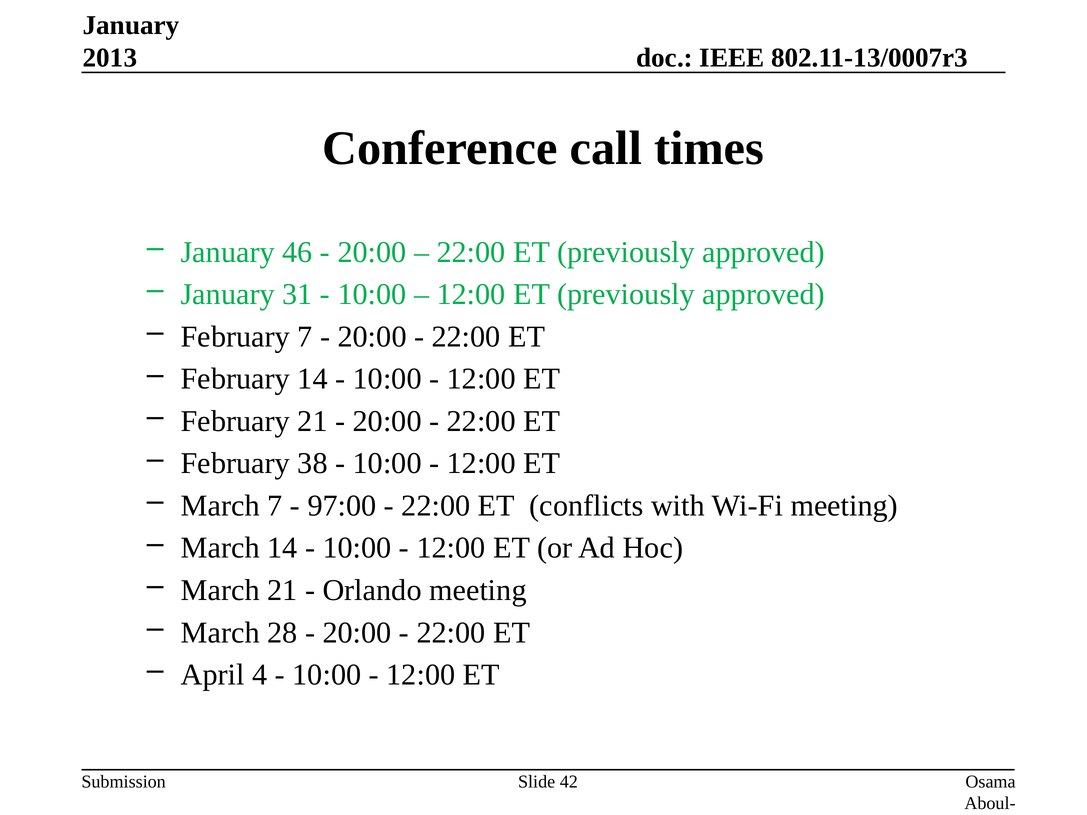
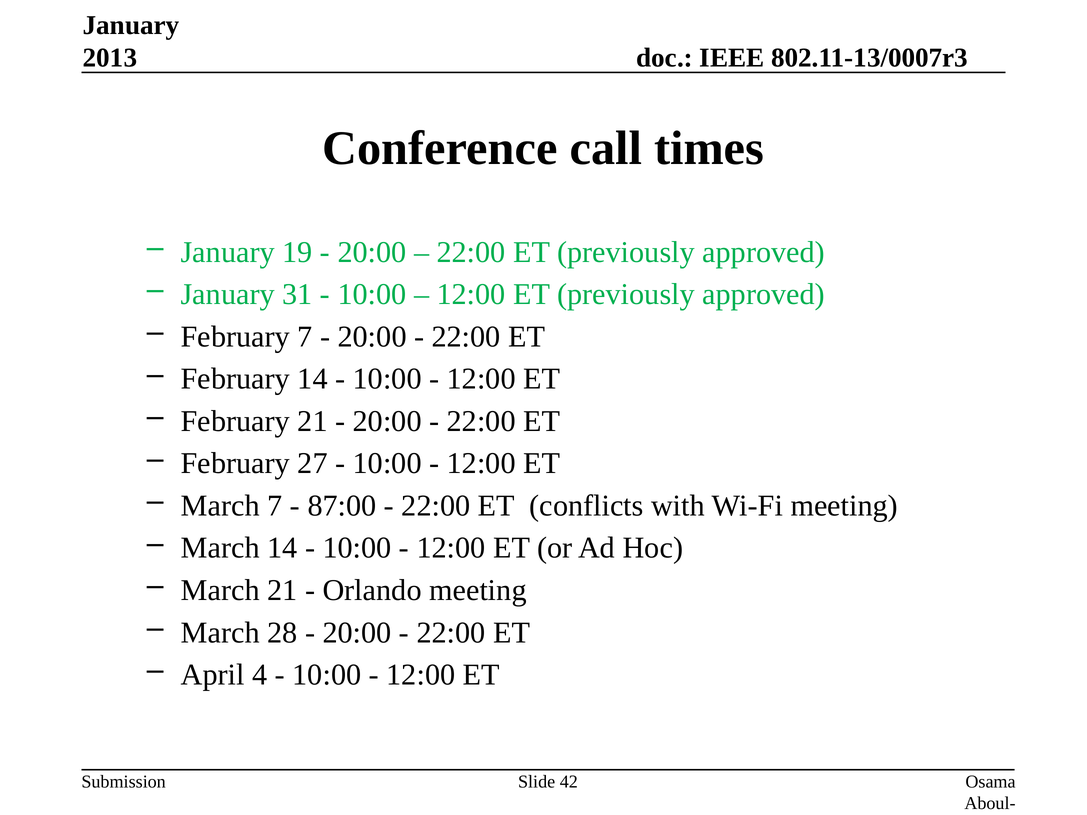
46: 46 -> 19 (297, 252)
38: 38 -> 27 (313, 464)
97:00: 97:00 -> 87:00 (342, 506)
